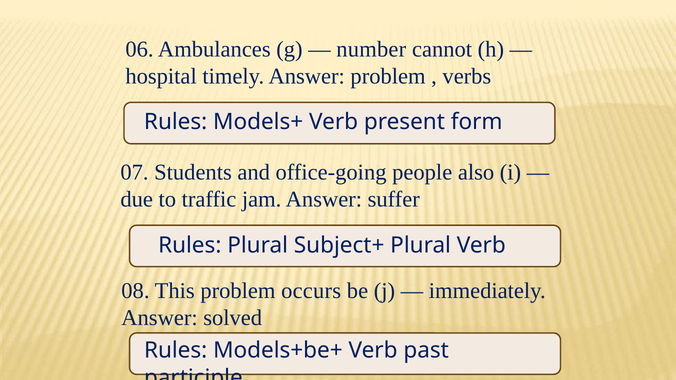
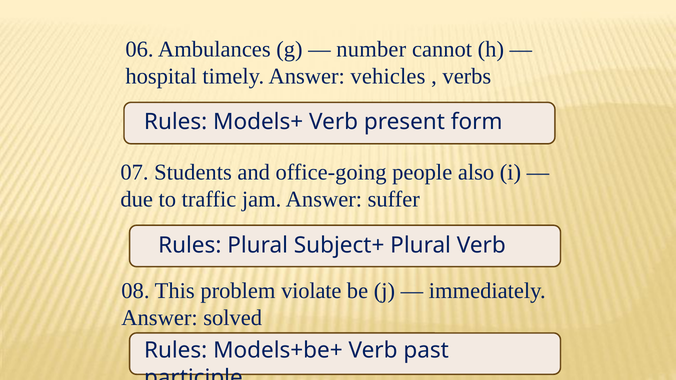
Answer problem: problem -> vehicles (388, 76)
occurs: occurs -> violate (311, 291)
